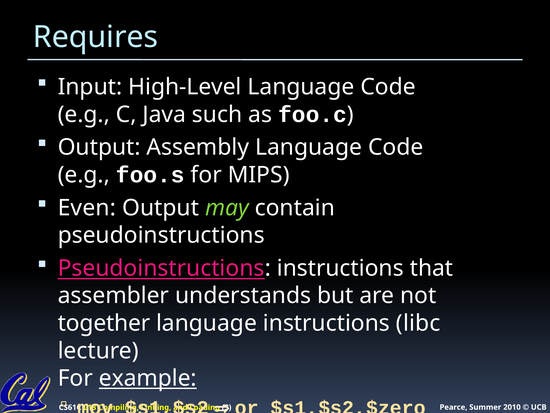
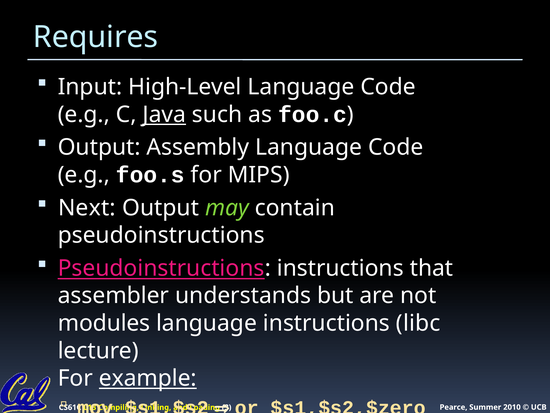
Java underline: none -> present (164, 114)
Even: Even -> Next (87, 208)
together: together -> modules (104, 323)
